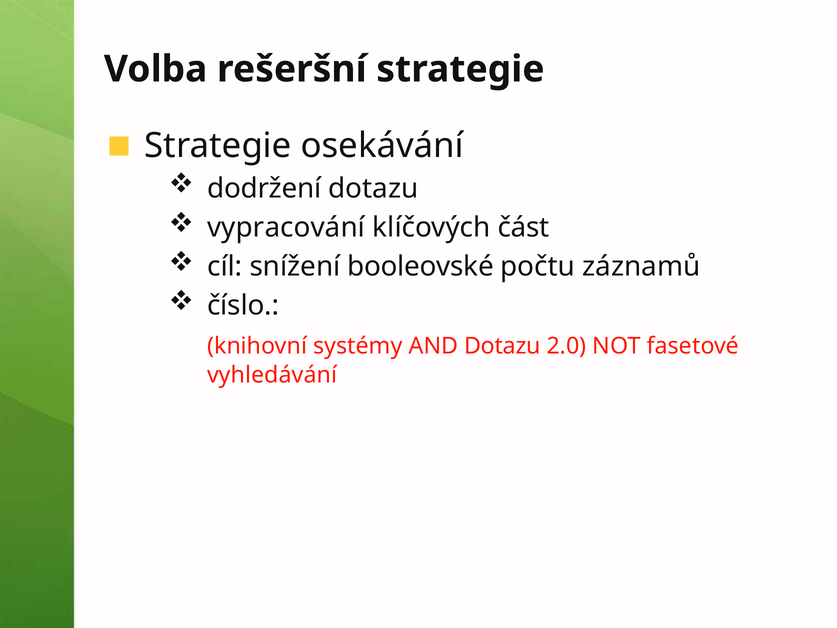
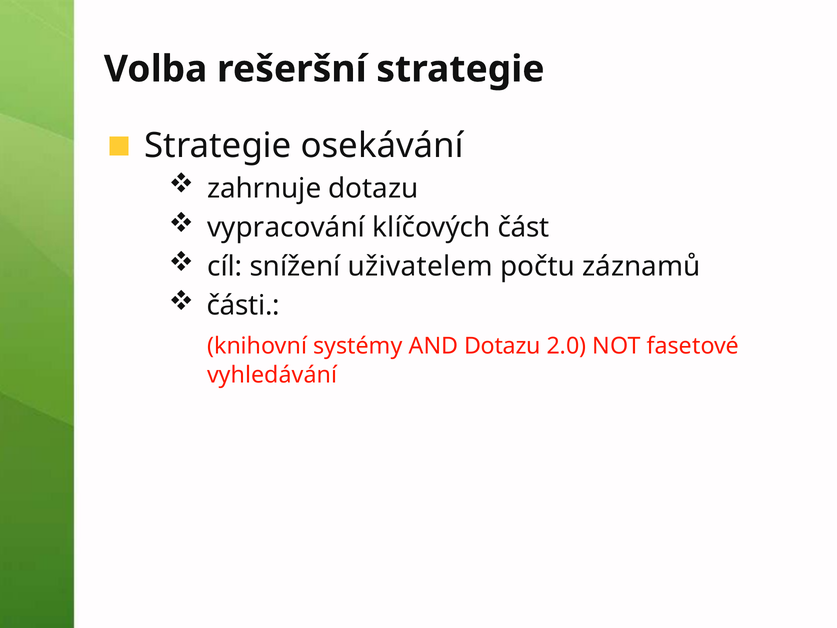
dodržení: dodržení -> zahrnuje (264, 188)
booleovské: booleovské -> uživatelem (420, 266)
číslo: číslo -> části (243, 305)
